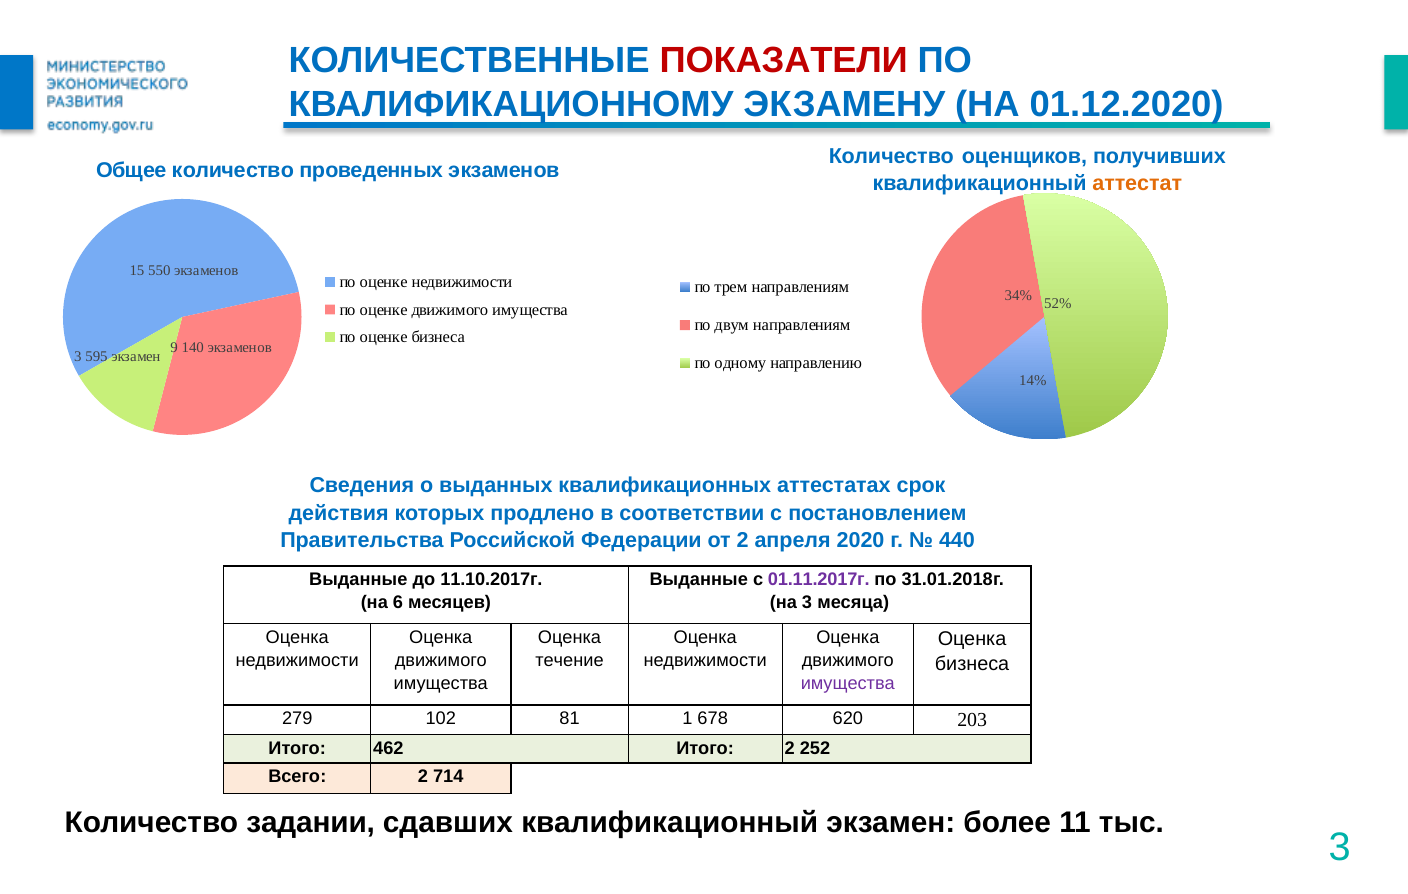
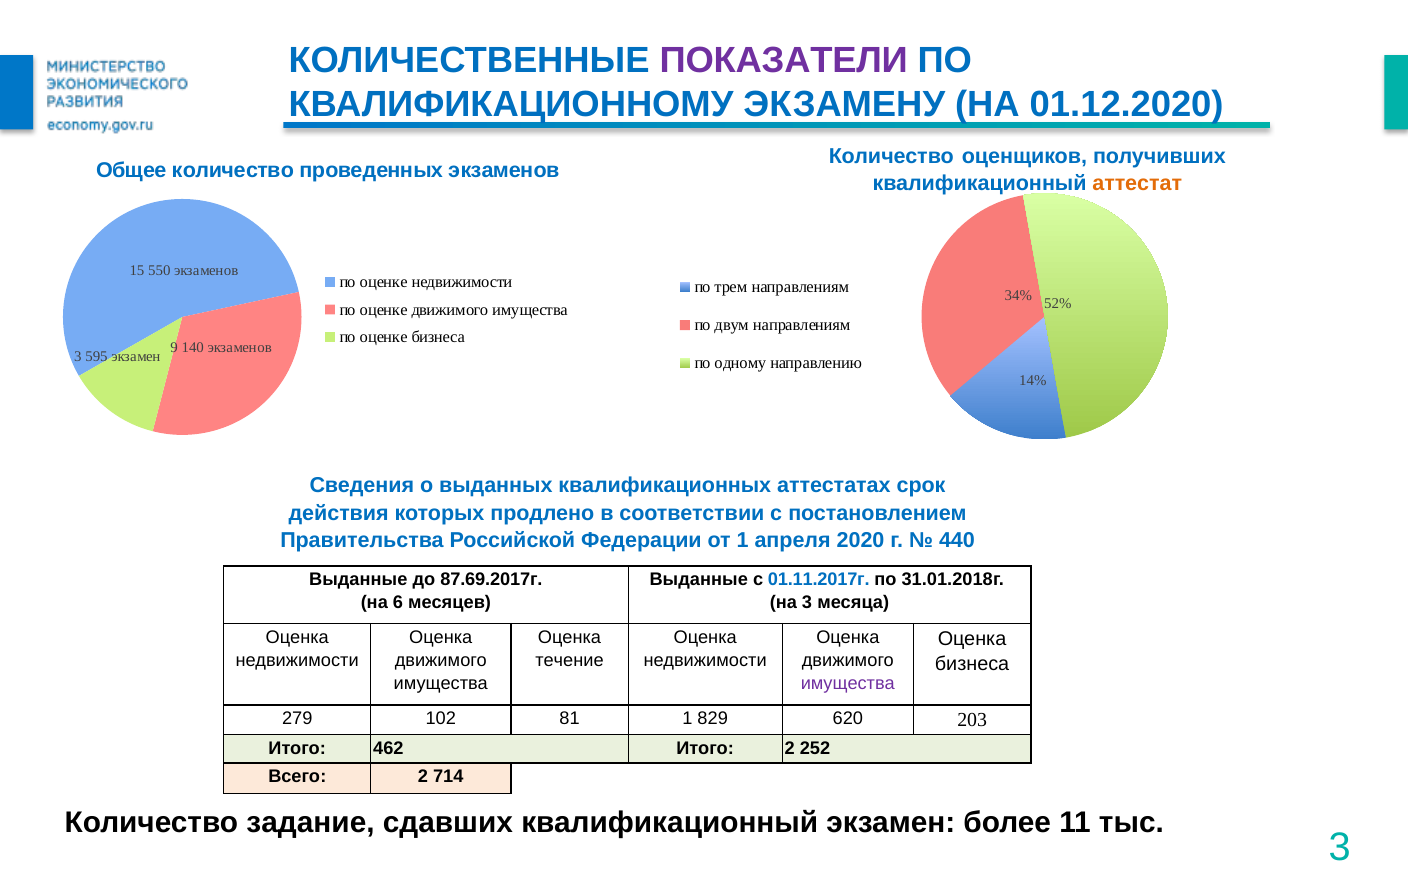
ПОКАЗАТЕЛИ colour: red -> purple (784, 61)
от 2: 2 -> 1 (743, 541)
11.10.2017г: 11.10.2017г -> 87.69.2017г (491, 579)
01.11.2017г colour: purple -> blue (819, 579)
678: 678 -> 829 (713, 719)
задании: задании -> задание (311, 823)
